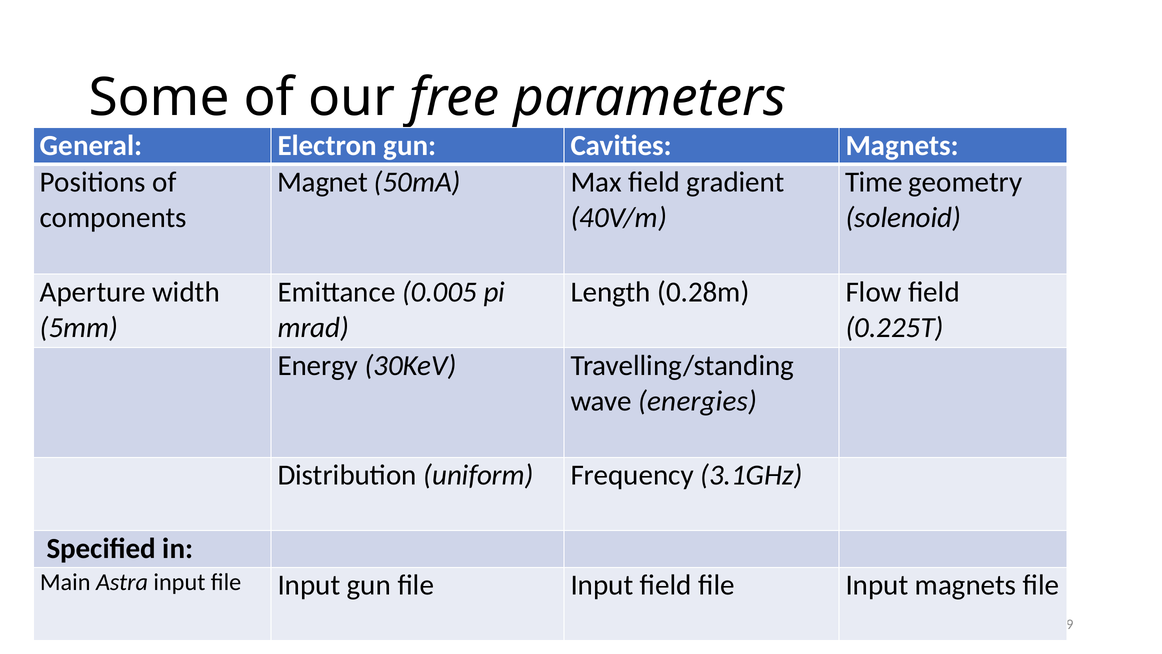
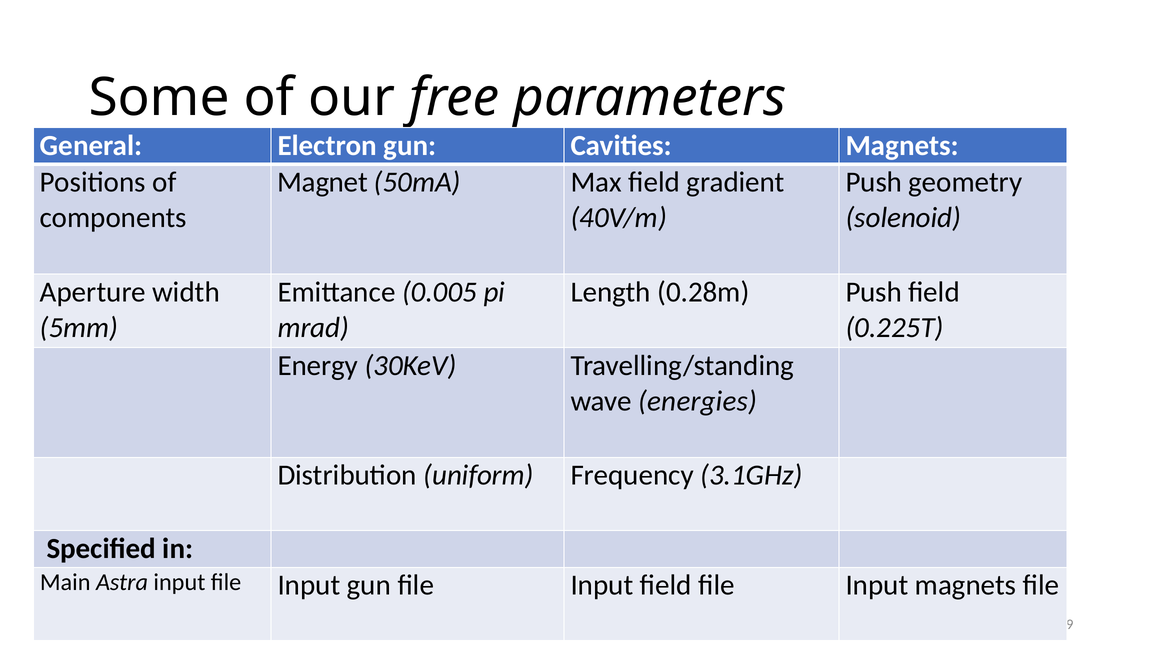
Time: Time -> Push (874, 182)
0.28m Flow: Flow -> Push (874, 292)
